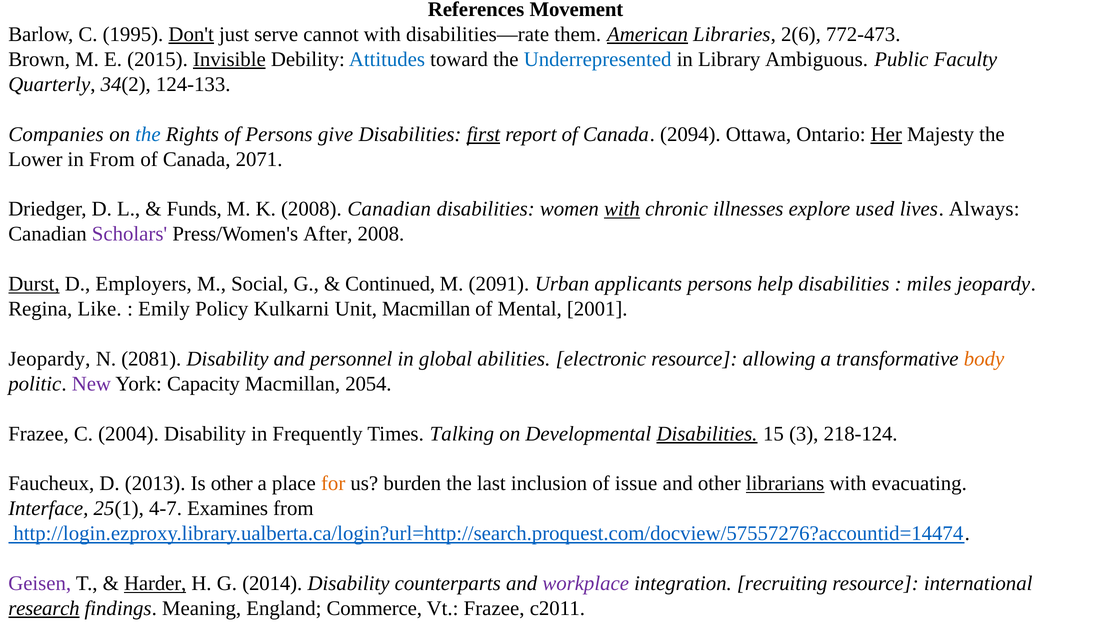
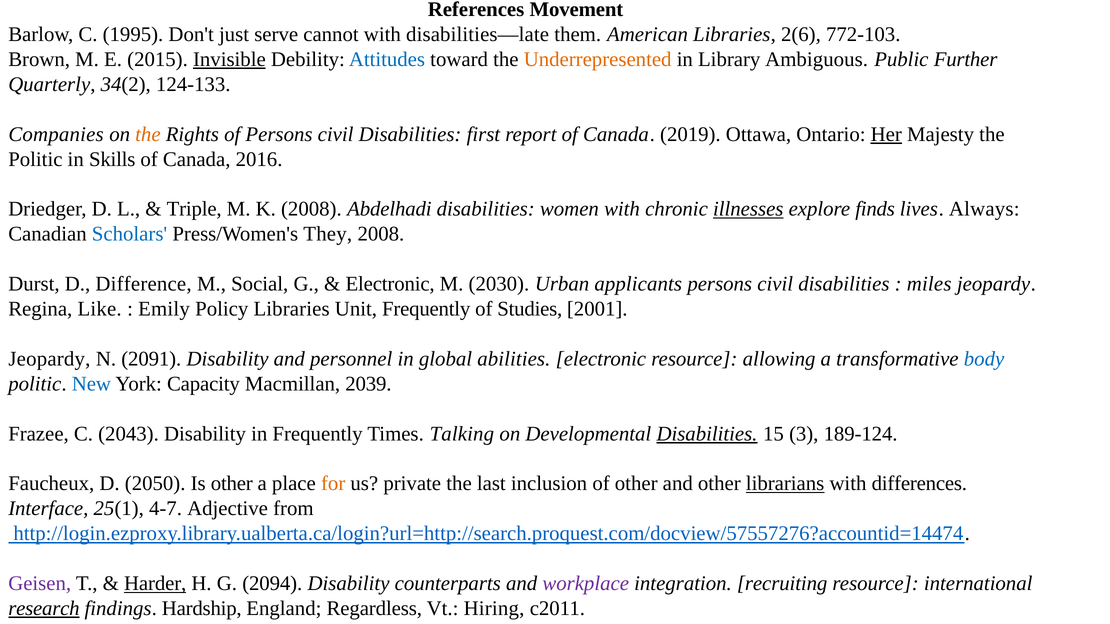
Don't underline: present -> none (191, 34)
disabilities—rate: disabilities—rate -> disabilities—late (478, 34)
American underline: present -> none (648, 34)
772-473: 772-473 -> 772-103 (863, 34)
Underrepresented colour: blue -> orange (598, 59)
Public Faculty: Faculty -> Further (966, 59)
the colour: blue -> orange (148, 134)
of Persons give: give -> civil (336, 134)
first underline: present -> none (483, 134)
2094: 2094 -> 2019 (690, 134)
Lower: Lower -> Politic (35, 159)
in From: From -> Skills (112, 159)
2071: 2071 -> 2016 (259, 159)
Funds: Funds -> Triple (194, 209)
2008 Canadian: Canadian -> Abdelhadi (389, 209)
with underline: present -> none (622, 209)
illnesses underline: none -> present (748, 209)
used: used -> finds (875, 209)
Scholars colour: purple -> blue (130, 234)
After: After -> They (328, 234)
Durst underline: present -> none (34, 284)
Employers: Employers -> Difference (144, 284)
Continued: Continued -> Electronic (390, 284)
2091: 2091 -> 2030 (499, 284)
help: help -> civil (775, 284)
Policy Kulkarni: Kulkarni -> Libraries (292, 309)
Unit Macmillan: Macmillan -> Frequently (426, 309)
Mental: Mental -> Studies (530, 309)
2081: 2081 -> 2091 (151, 359)
body colour: orange -> blue (984, 359)
New colour: purple -> blue (91, 384)
2054: 2054 -> 2039 (368, 384)
2004: 2004 -> 2043 (129, 434)
218-124: 218-124 -> 189-124 (861, 434)
2013: 2013 -> 2050 (155, 484)
burden: burden -> private (412, 484)
of issue: issue -> other (636, 484)
evacuating: evacuating -> differences (919, 484)
Examines: Examines -> Adjective (228, 509)
2014: 2014 -> 2094 (272, 584)
Meaning: Meaning -> Hardship (202, 609)
Commerce: Commerce -> Regardless (374, 609)
Vt Frazee: Frazee -> Hiring (494, 609)
